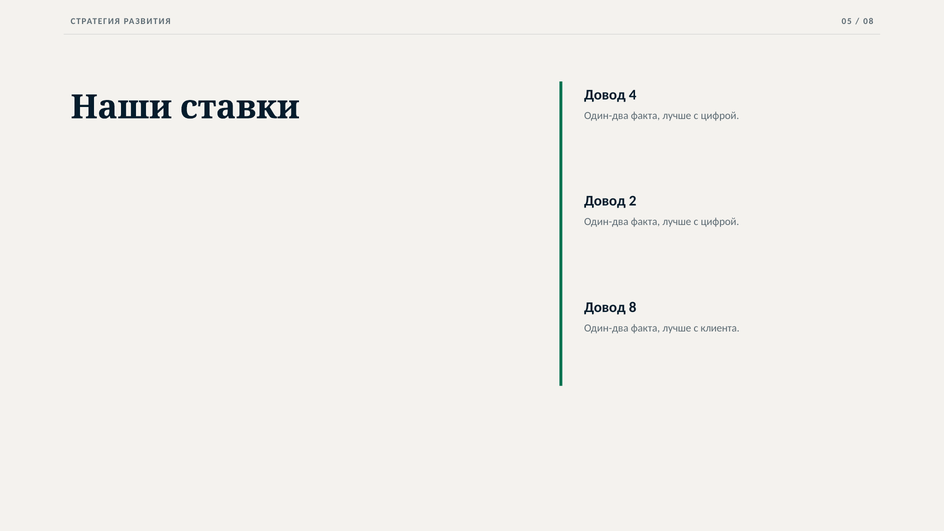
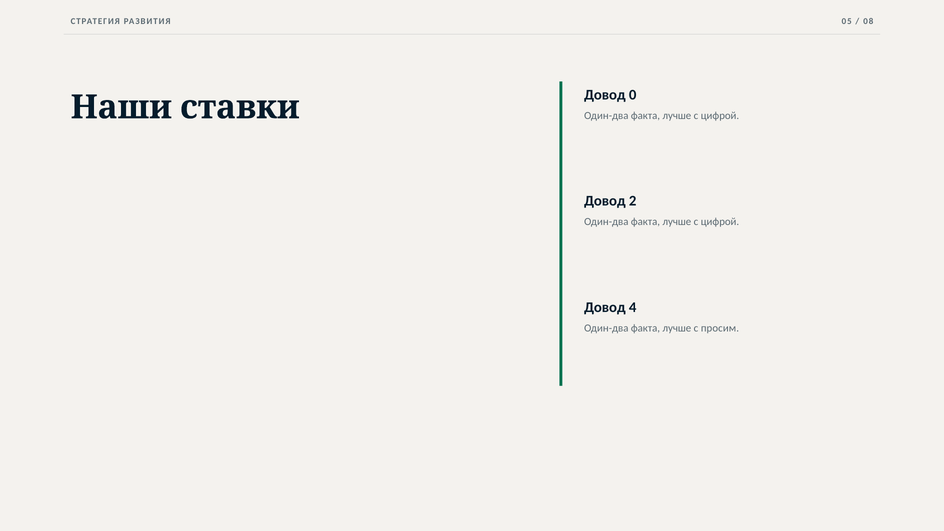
4: 4 -> 0 (633, 95)
8: 8 -> 4 (633, 307)
клиента: клиента -> просим (720, 328)
